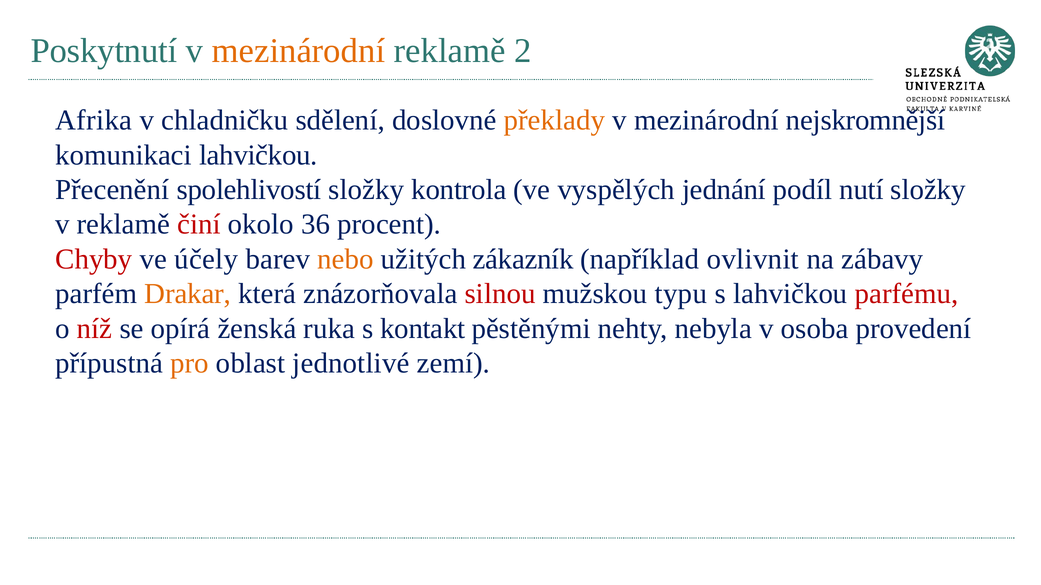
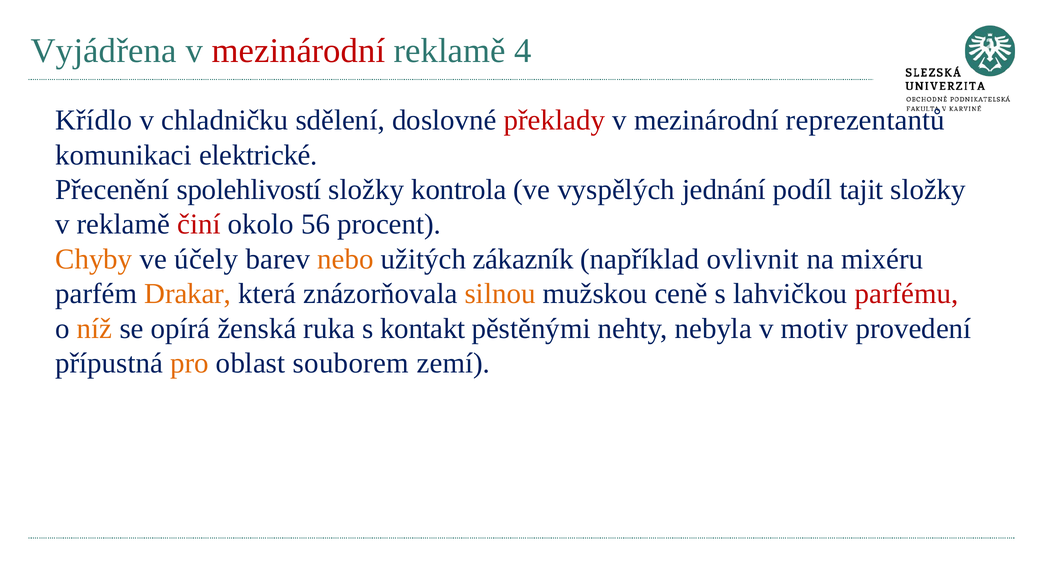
Poskytnutí: Poskytnutí -> Vyjádřena (104, 51)
mezinárodní colour: orange -> red (298, 51)
2: 2 -> 4 (523, 51)
Afrika: Afrika -> Křídlo (94, 121)
překlady colour: orange -> red (554, 121)
nejskromnější: nejskromnější -> reprezentantů (865, 121)
komunikaci lahvičkou: lahvičkou -> elektrické (258, 155)
nutí: nutí -> tajit (862, 190)
36: 36 -> 56 (316, 225)
Chyby colour: red -> orange (94, 259)
zábavy: zábavy -> mixéru (882, 259)
silnou colour: red -> orange (500, 294)
typu: typu -> ceně (681, 294)
níž colour: red -> orange (95, 329)
osoba: osoba -> motiv (815, 329)
jednotlivé: jednotlivé -> souborem (351, 364)
